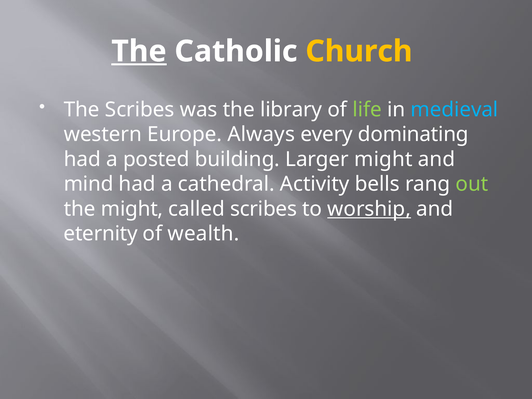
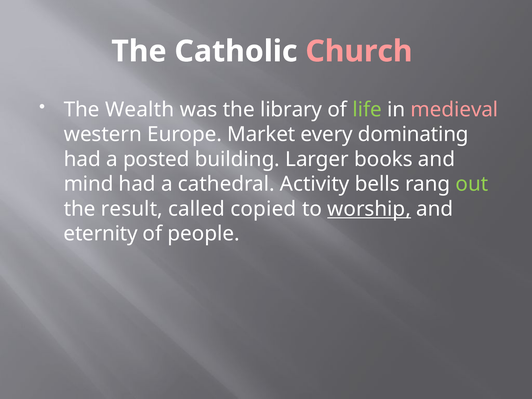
The underline: present -> none (139, 51)
Church colour: yellow -> pink (359, 51)
The Scribes: Scribes -> Wealth (140, 110)
medieval colour: light blue -> pink (454, 110)
Always: Always -> Market (261, 134)
Larger might: might -> books (383, 159)
the might: might -> result (132, 209)
called scribes: scribes -> copied (263, 209)
wealth: wealth -> people (204, 234)
